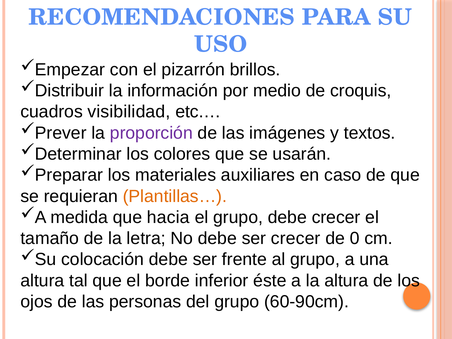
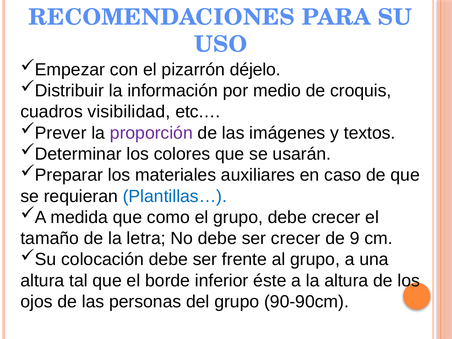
brillos: brillos -> déjelo (255, 70)
Plantillas… colour: orange -> blue (175, 196)
hacia: hacia -> como (168, 217)
0: 0 -> 9 (355, 238)
60-90cm: 60-90cm -> 90-90cm (307, 302)
